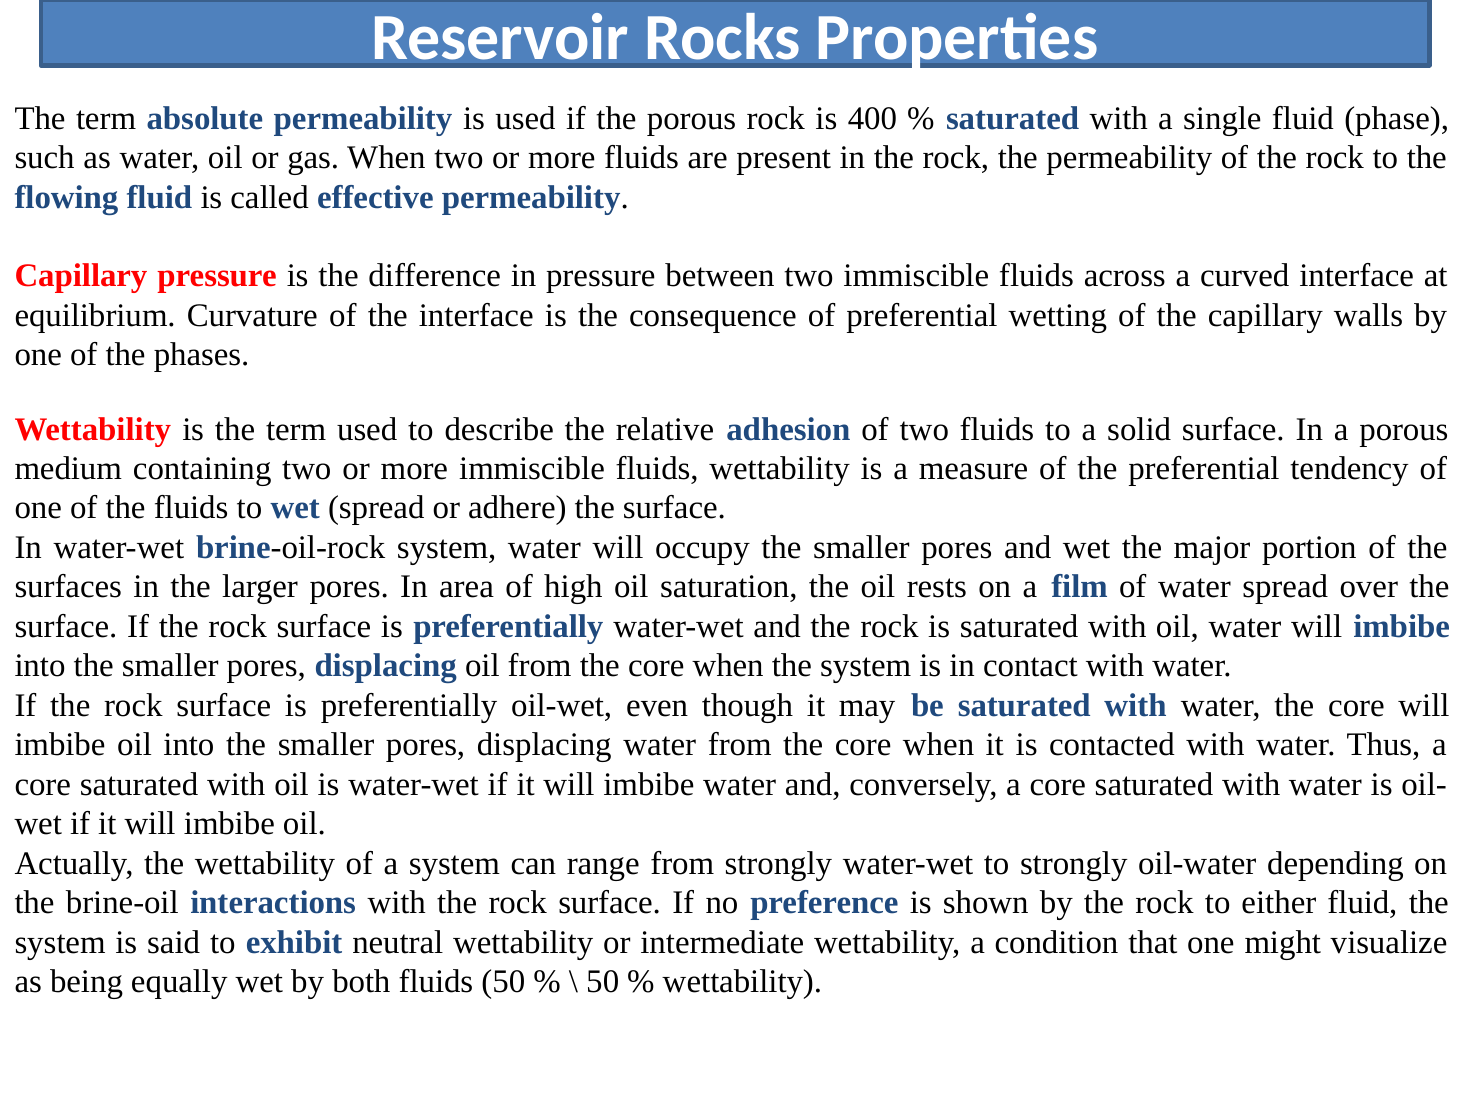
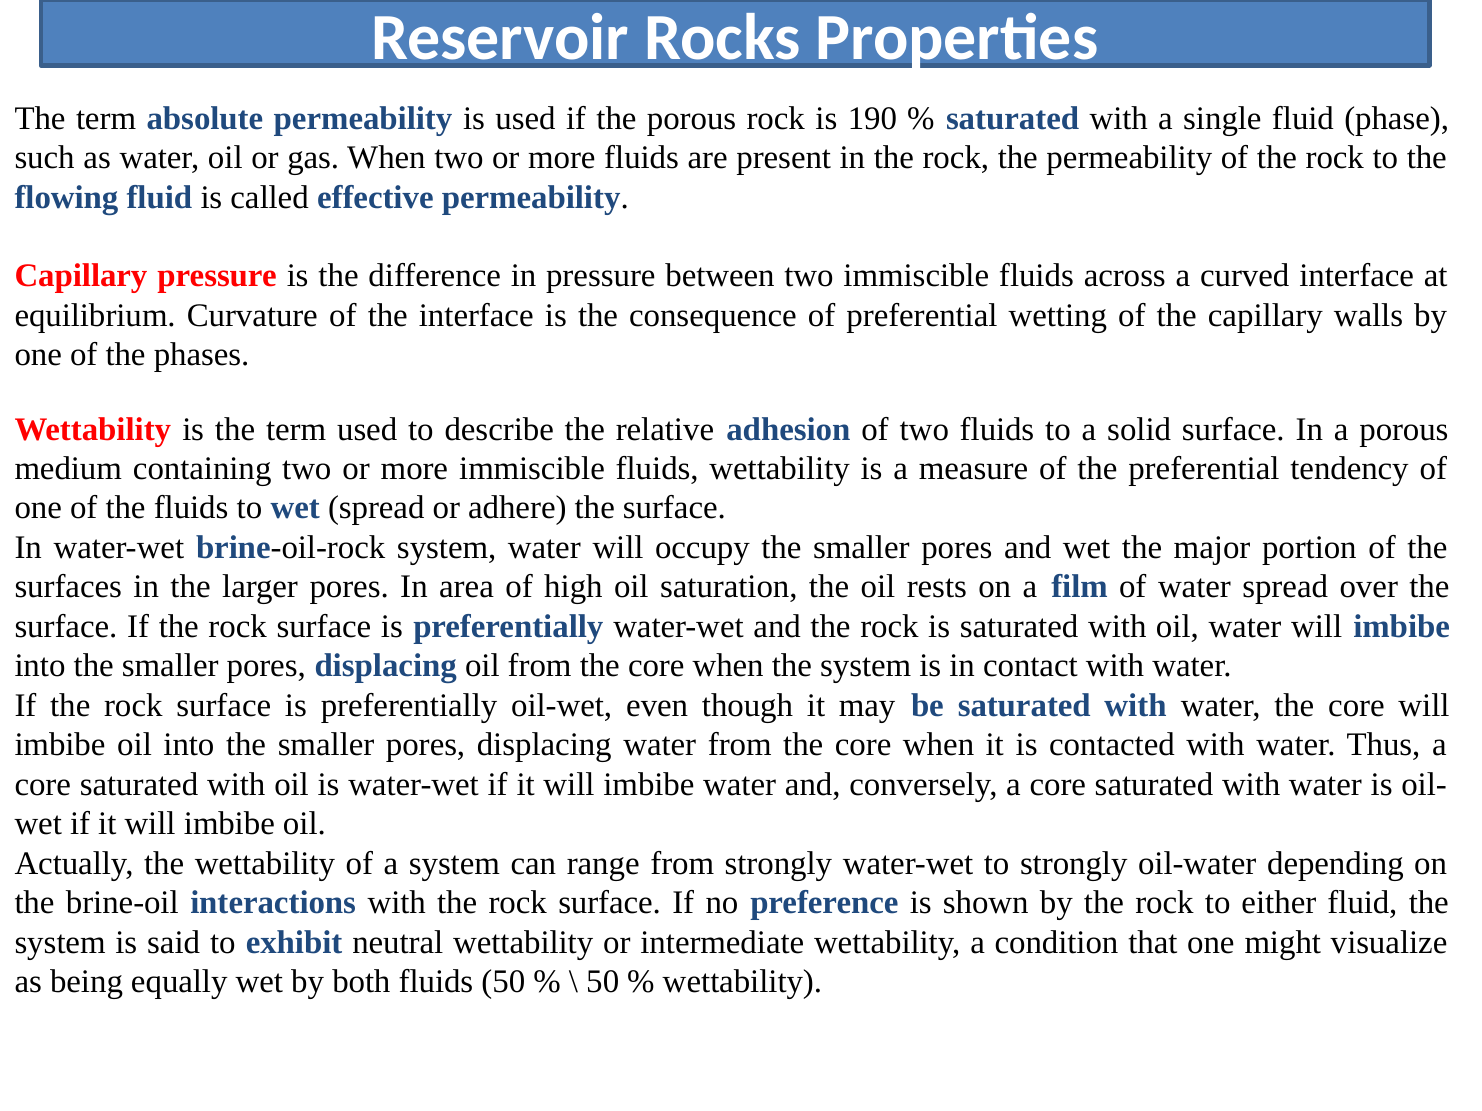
400: 400 -> 190 (872, 118)
